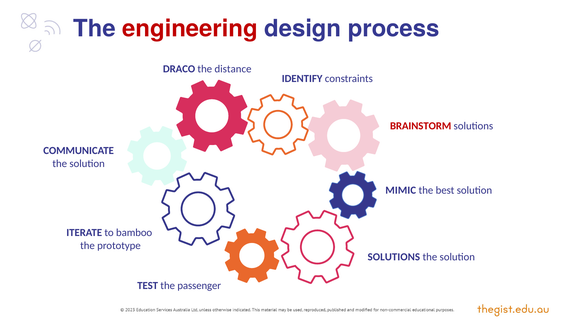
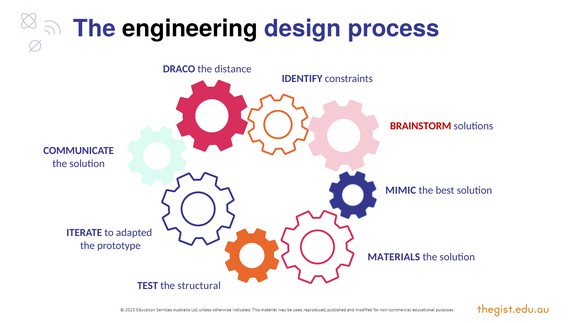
engineering colour: red -> black (190, 29)
bamboo: bamboo -> adapted (134, 232)
SOLUTIONS: SOLUTIONS -> MATERIALS (394, 257)
passenger: passenger -> structural (199, 285)
